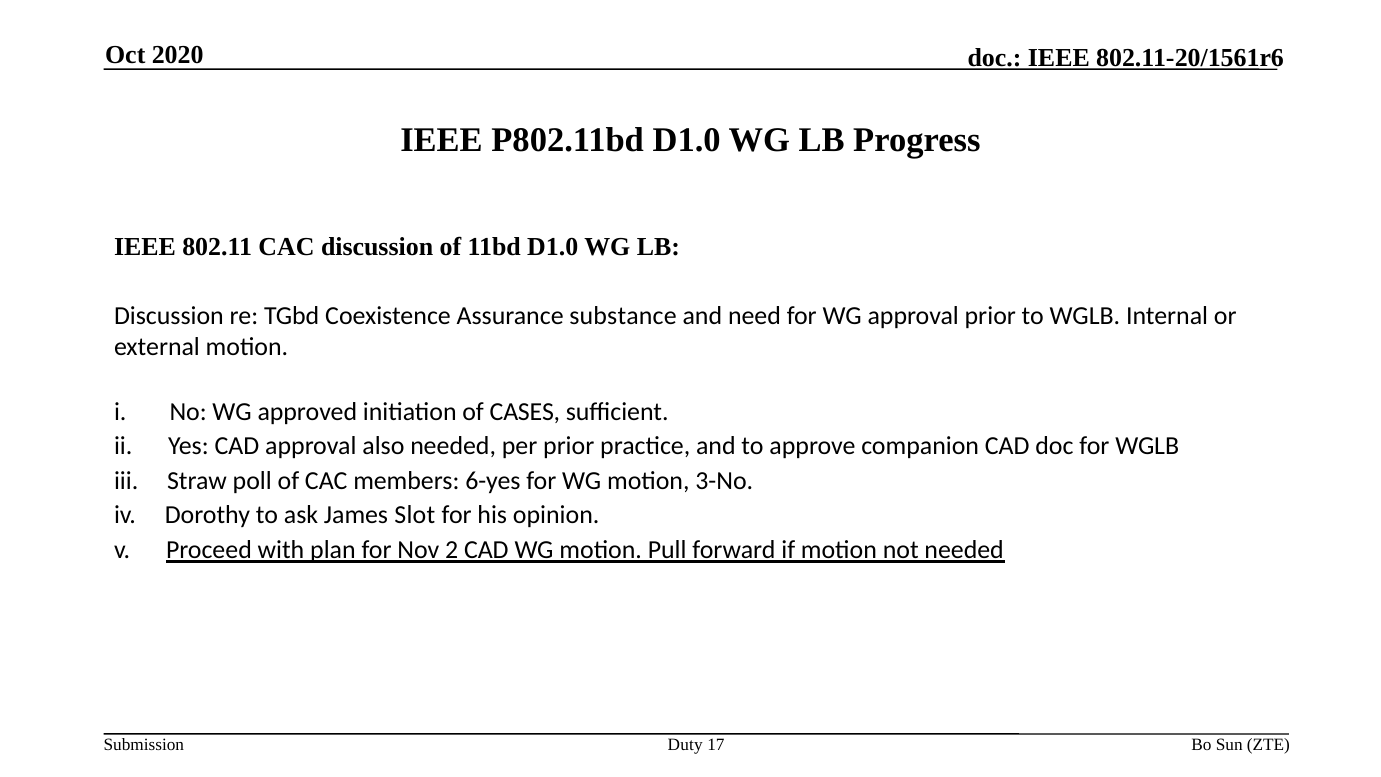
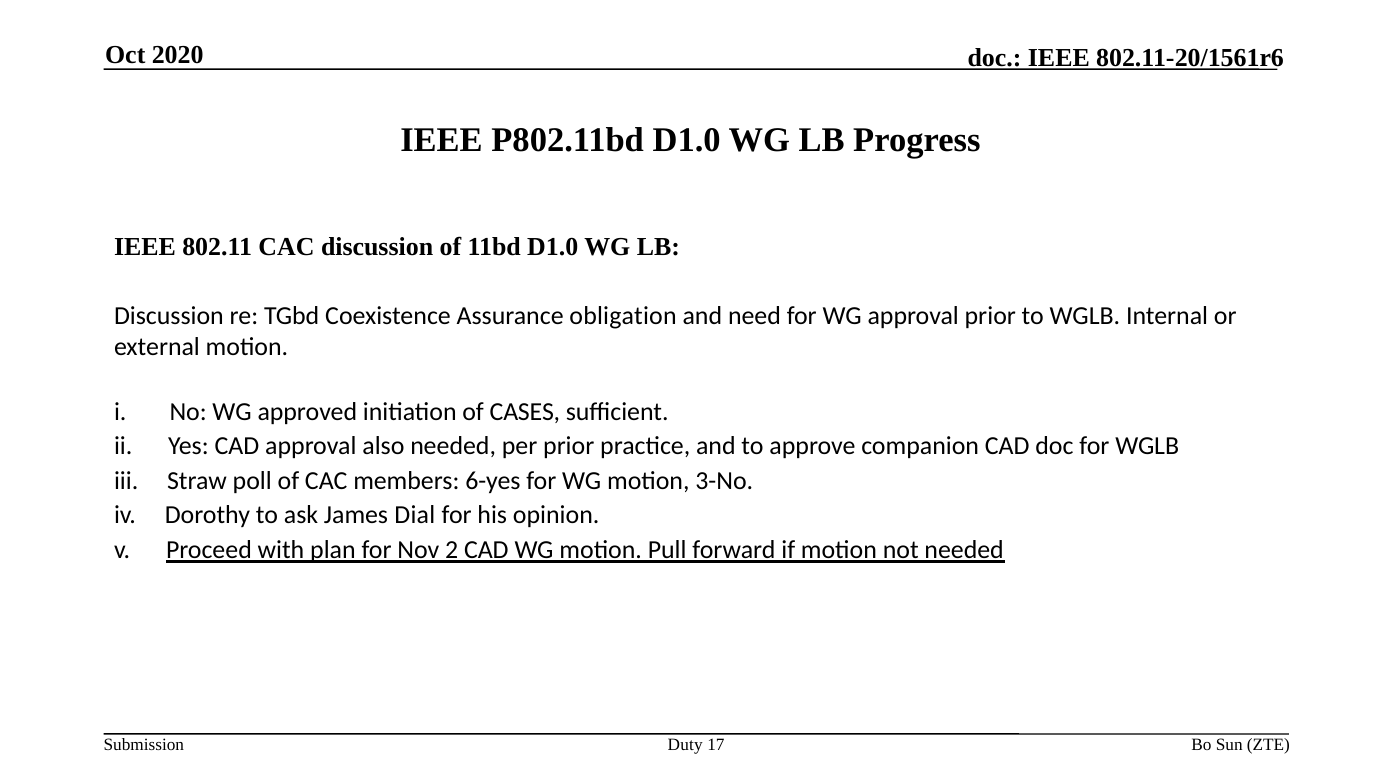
substance: substance -> obligation (623, 316)
Slot: Slot -> Dial (415, 515)
